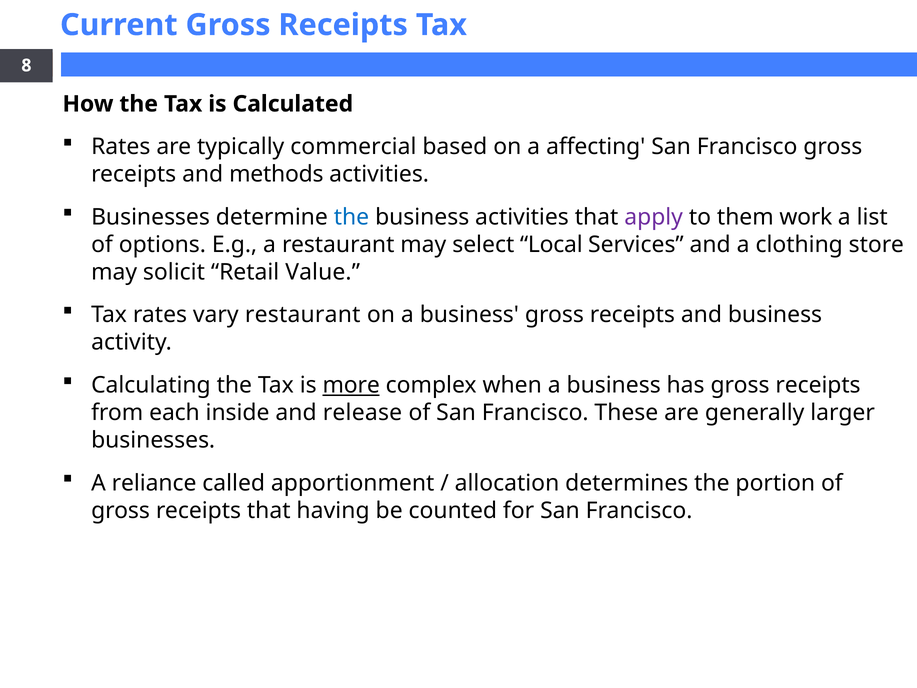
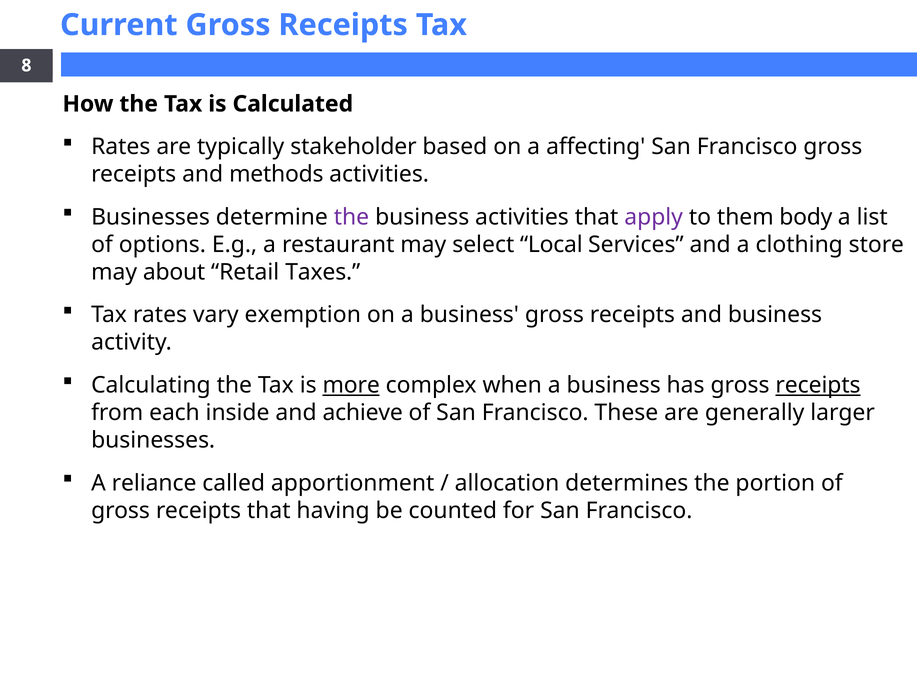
commercial: commercial -> stakeholder (353, 147)
the colour: blue -> purple (352, 217)
work: work -> body (806, 217)
solicit: solicit -> about (174, 272)
Value: Value -> Taxes (323, 272)
vary restaurant: restaurant -> exemption (303, 315)
receipts underline: none -> present (818, 385)
release: release -> achieve (363, 413)
